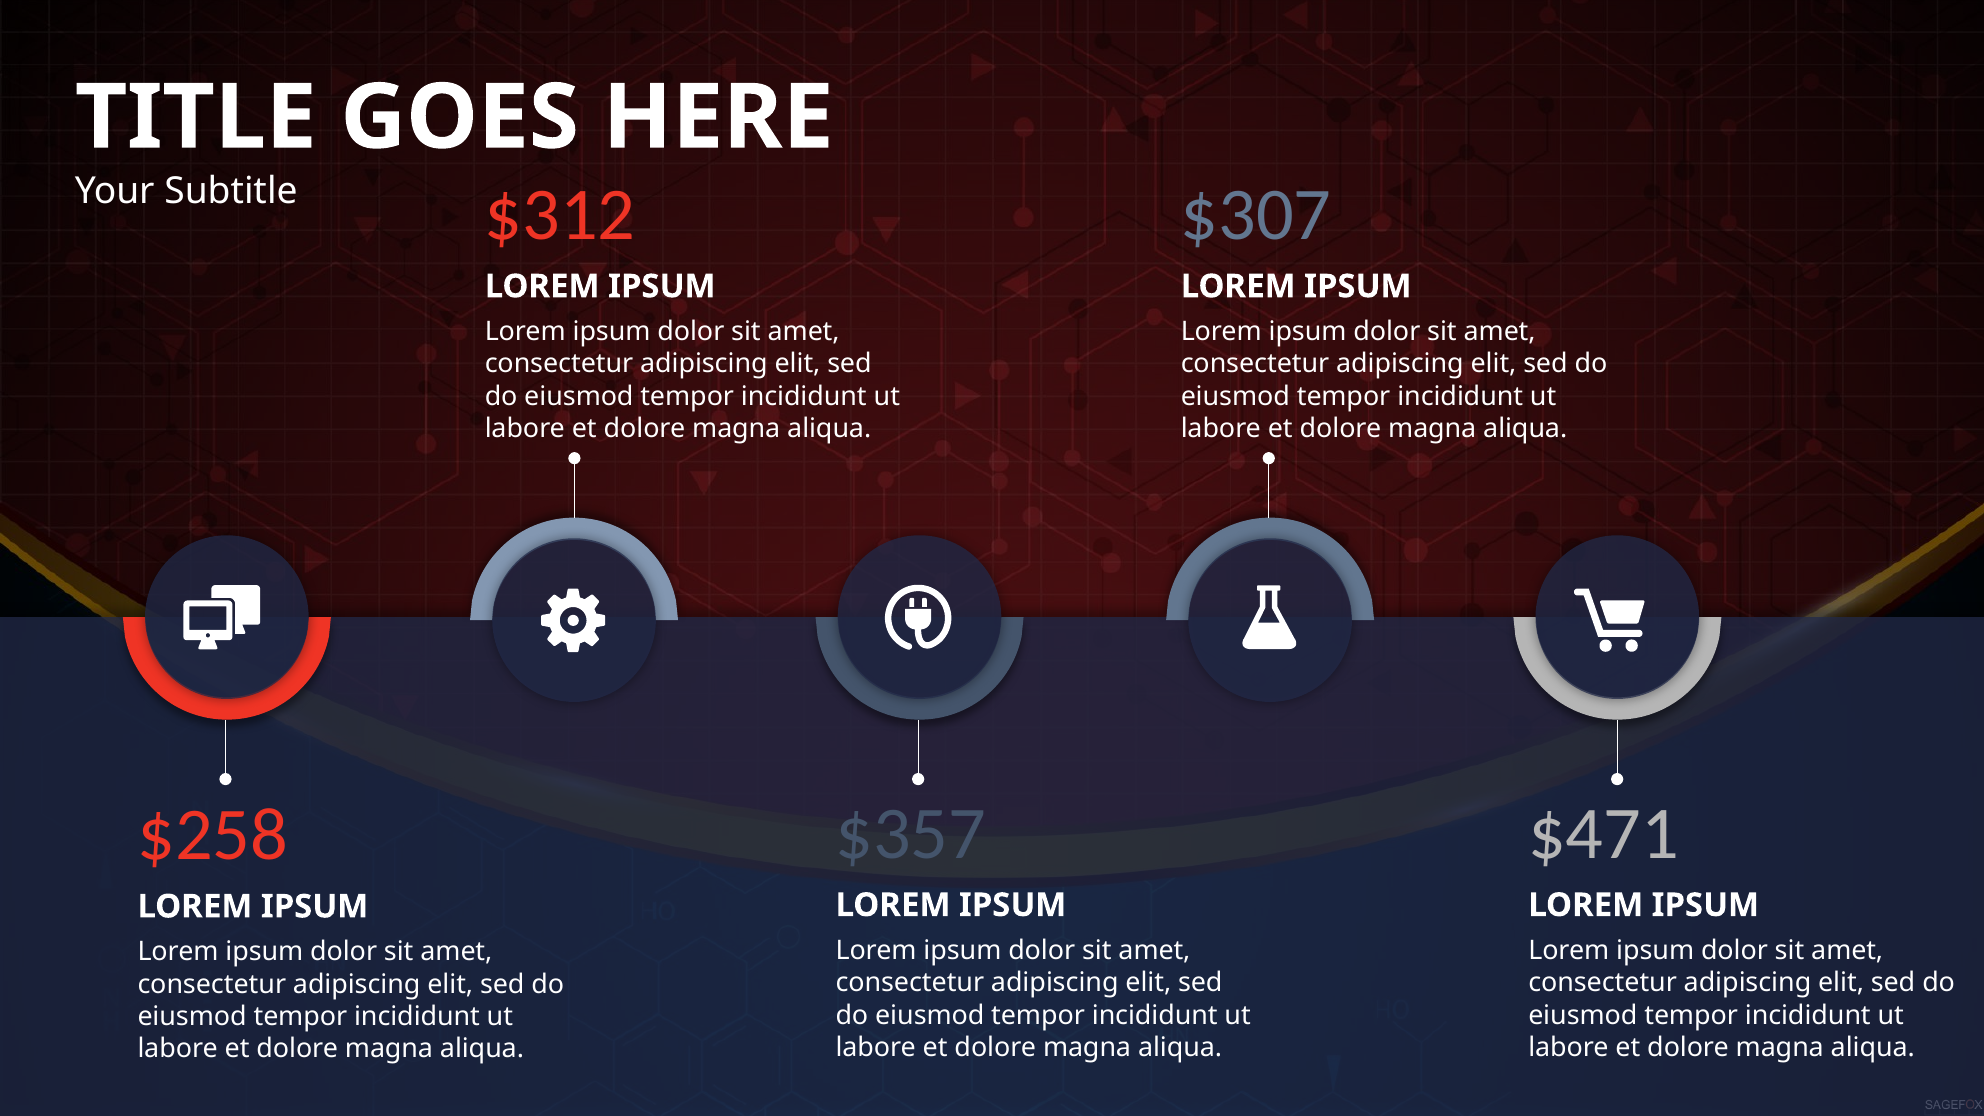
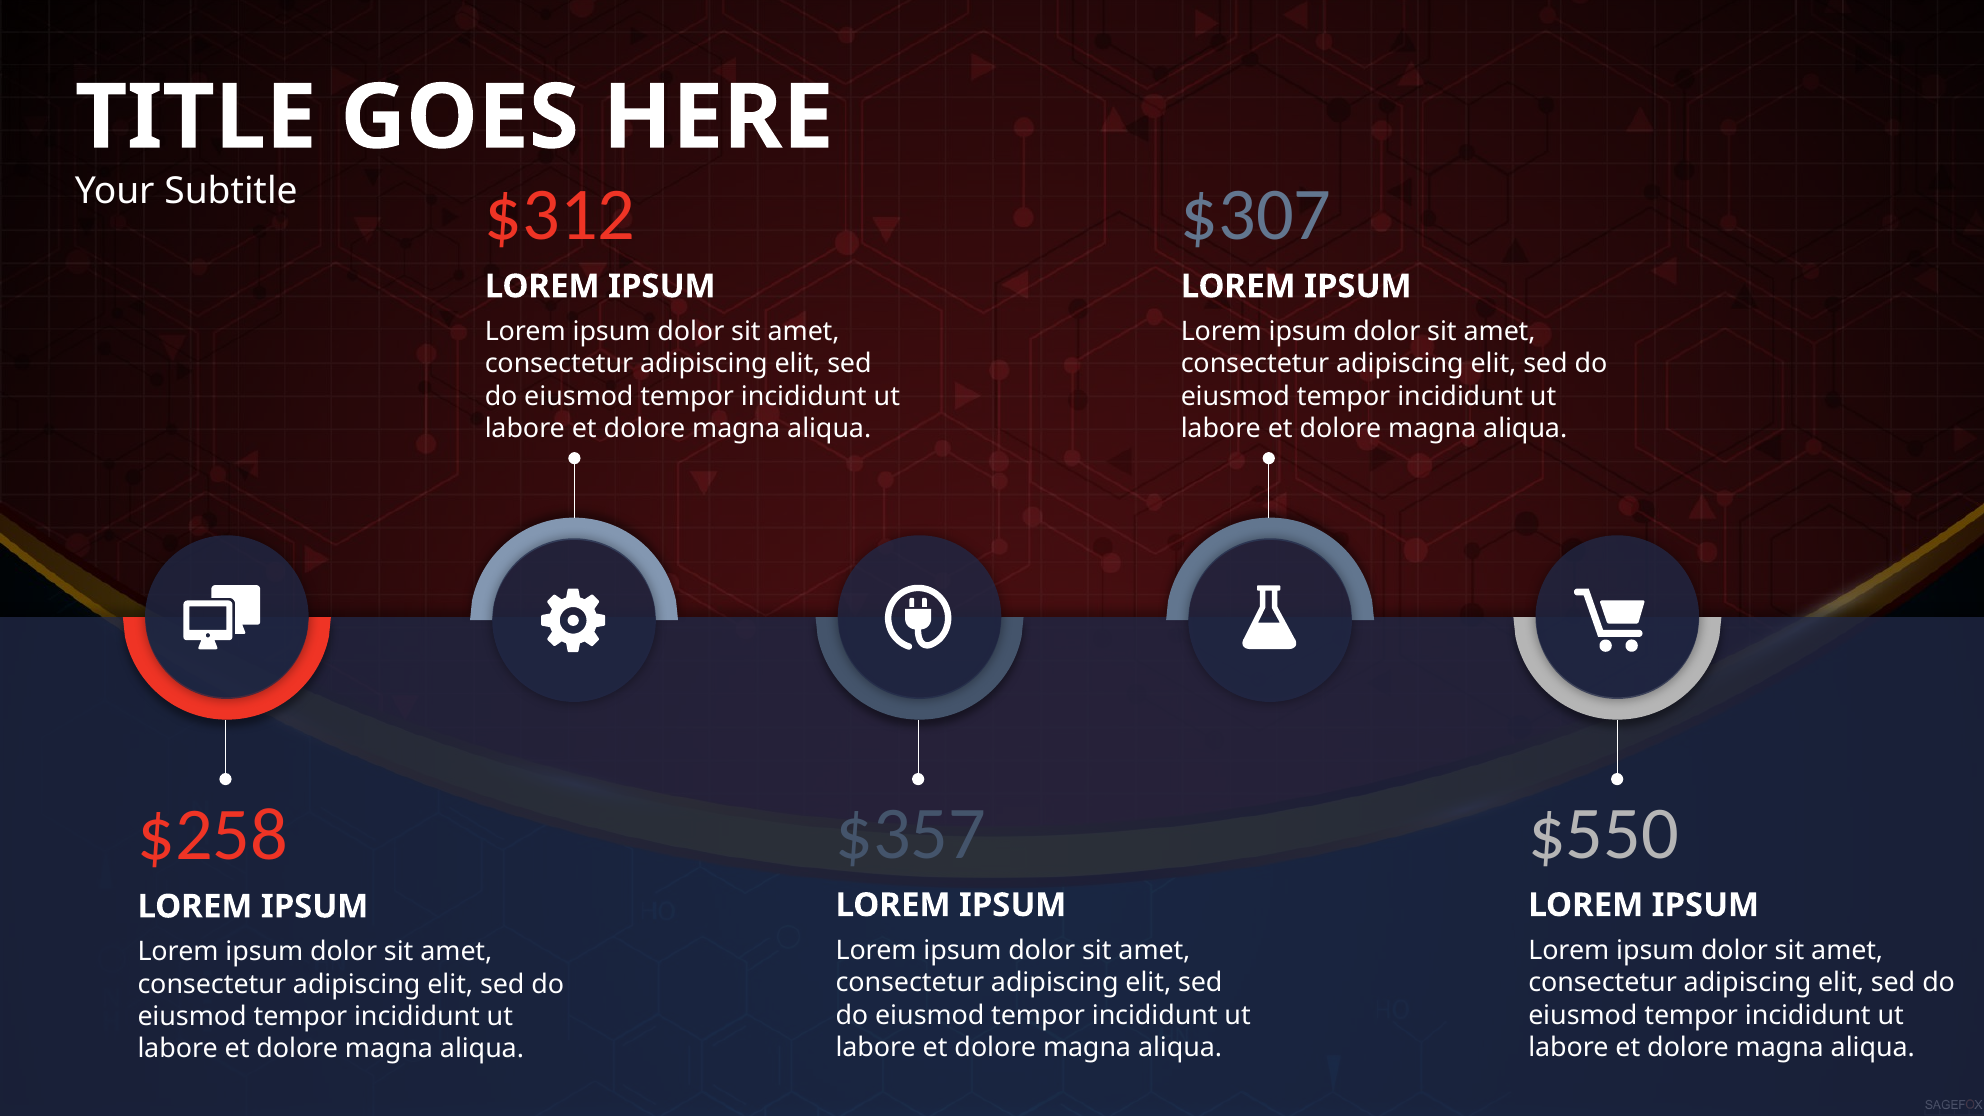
$471: $471 -> $550 (1604, 834)
